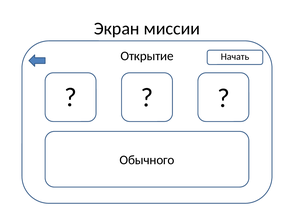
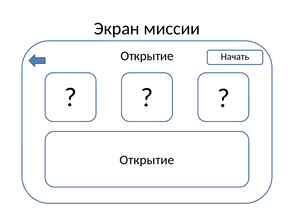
Обычного: Обычного -> Открытие (147, 160)
